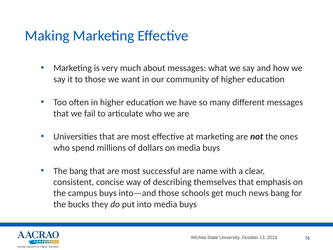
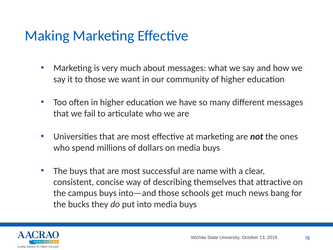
The bang: bang -> buys (78, 171)
emphasis: emphasis -> attractive (273, 182)
